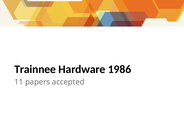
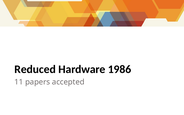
Trainnee: Trainnee -> Reduced (35, 69)
